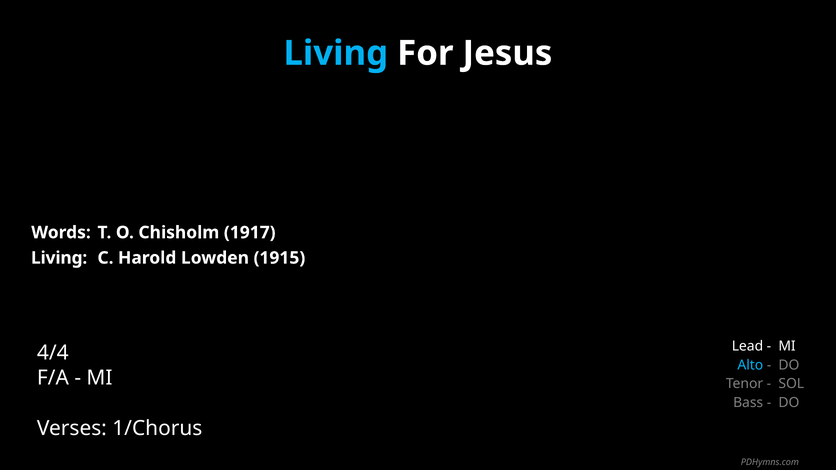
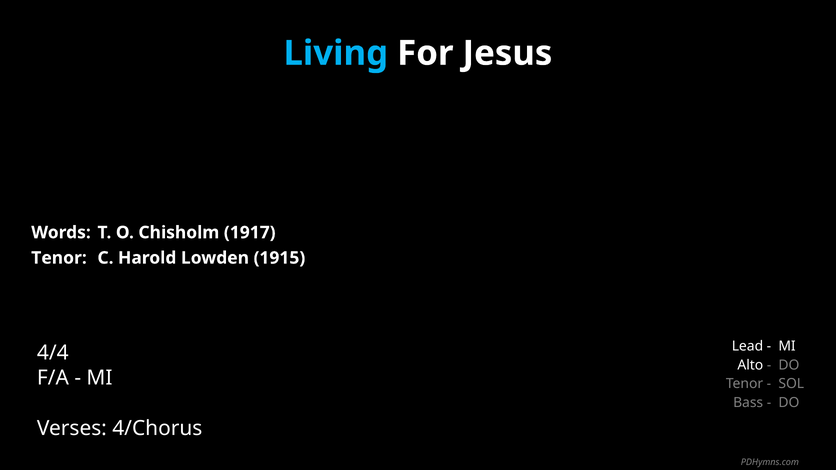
Living: Living -> Tenor (59, 258)
Alto colour: light blue -> white (750, 365)
1/Chorus: 1/Chorus -> 4/Chorus (157, 428)
